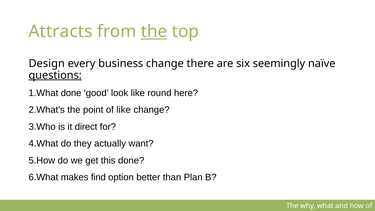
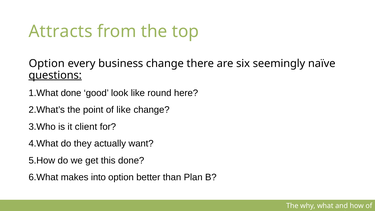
the underline: present -> none (154, 32)
Design: Design -> Option (47, 63)
direct: direct -> client (86, 127)
find: find -> into (98, 177)
